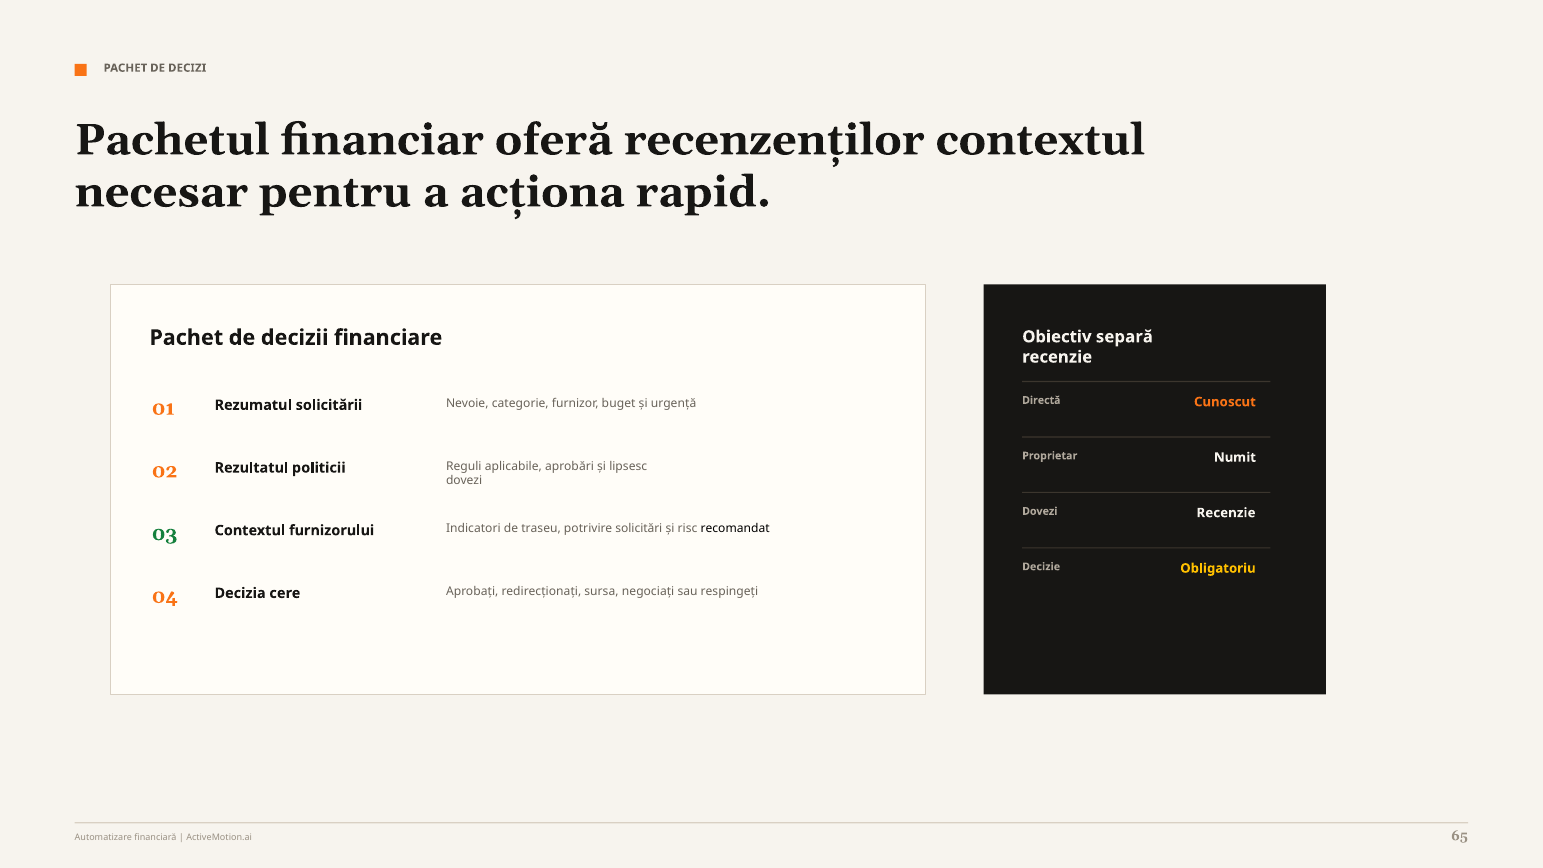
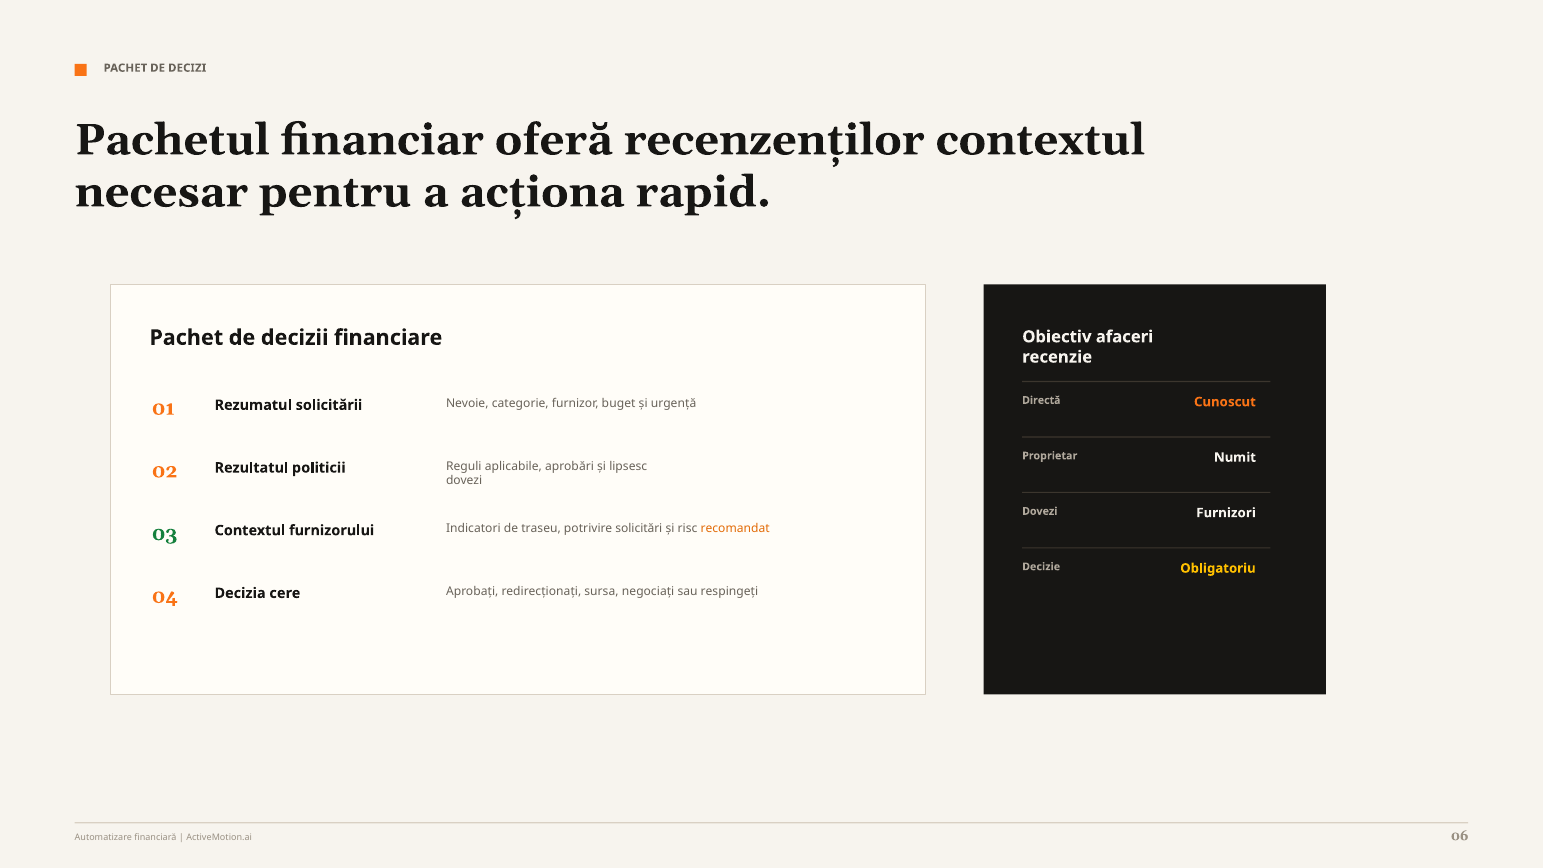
separă: separă -> afaceri (1124, 337)
Dovezi Recenzie: Recenzie -> Furnizori (1226, 513)
recomandat colour: black -> orange (735, 529)
65: 65 -> 06 (1460, 836)
